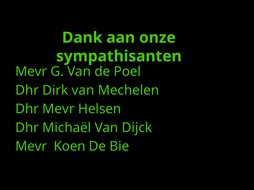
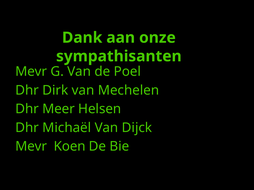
Dhr Mevr: Mevr -> Meer (59, 109)
